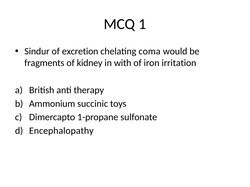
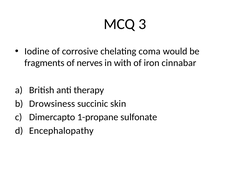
1: 1 -> 3 (142, 24)
Sindur: Sindur -> Iodine (37, 51)
excretion: excretion -> corrosive (80, 51)
kidney: kidney -> nerves (90, 63)
irritation: irritation -> cinnabar (179, 63)
Ammonium: Ammonium -> Drowsiness (52, 104)
toys: toys -> skin (118, 104)
